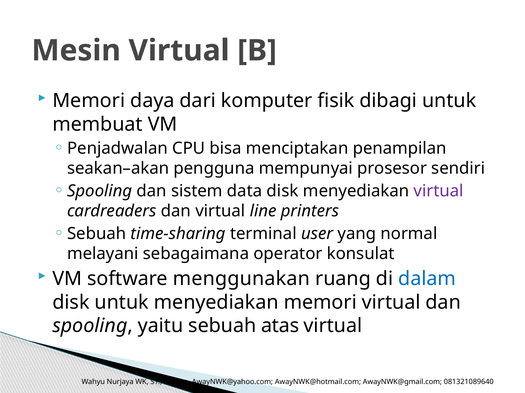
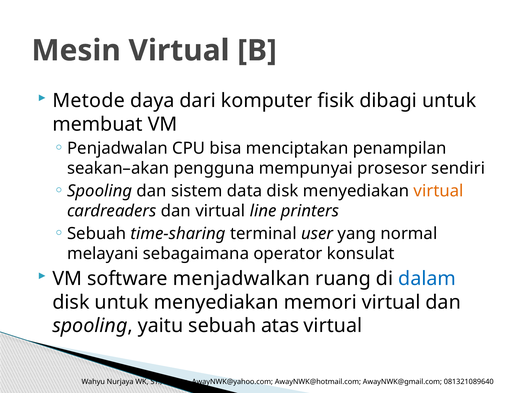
Memori: Memori -> Metode (89, 101)
virtual colour: purple -> orange (439, 191)
menggunakan: menggunakan -> menjadwalkan (241, 279)
